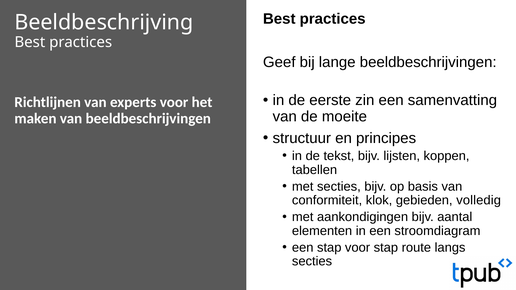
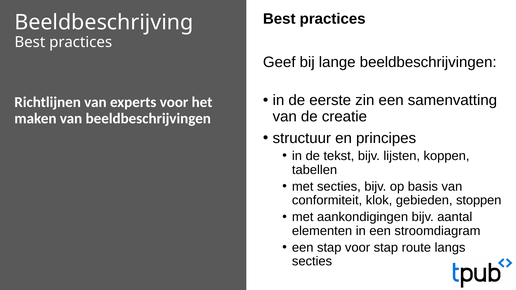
moeite: moeite -> creatie (344, 117)
volledig: volledig -> stoppen (479, 201)
